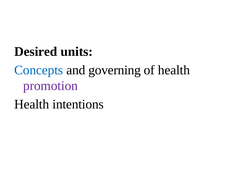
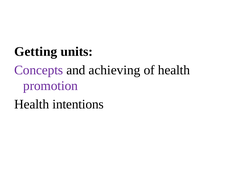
Desired: Desired -> Getting (36, 51)
Concepts colour: blue -> purple (39, 70)
governing: governing -> achieving (115, 70)
